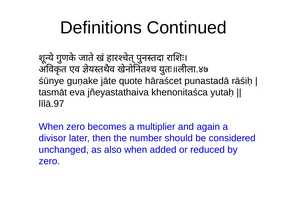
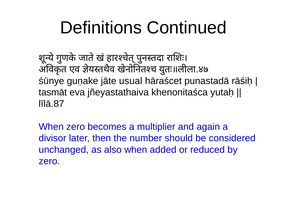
quote: quote -> usual (131, 81)
līlā.97: līlā.97 -> līlā.87 (51, 104)
